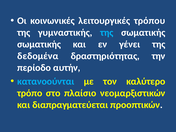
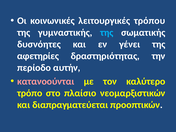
σωματικής: σωματικής -> δυσνόητες (39, 44)
δεδομένα: δεδομένα -> αφετηρίες (38, 56)
κατανοούνται colour: light blue -> pink (46, 81)
